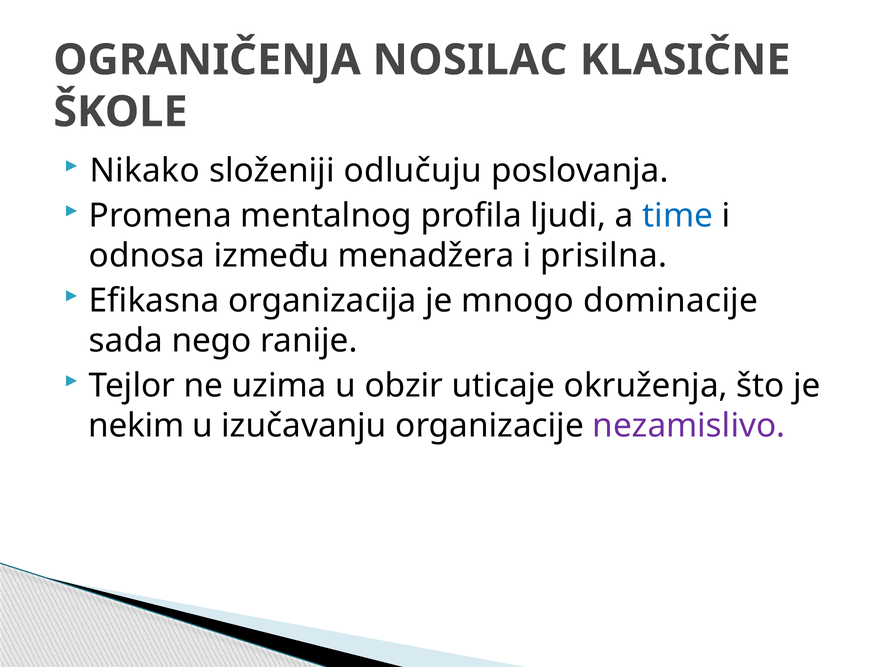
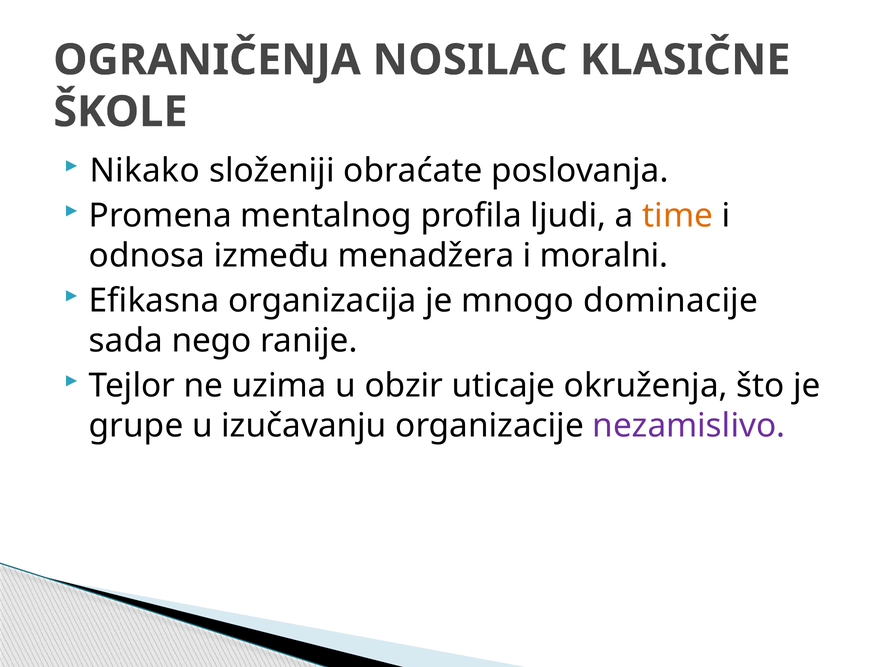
odlučuju: odlučuju -> obraćate (413, 171)
time colour: blue -> orange (678, 216)
prisilna: prisilna -> moralni (604, 256)
nekim: nekim -> grupe (136, 426)
